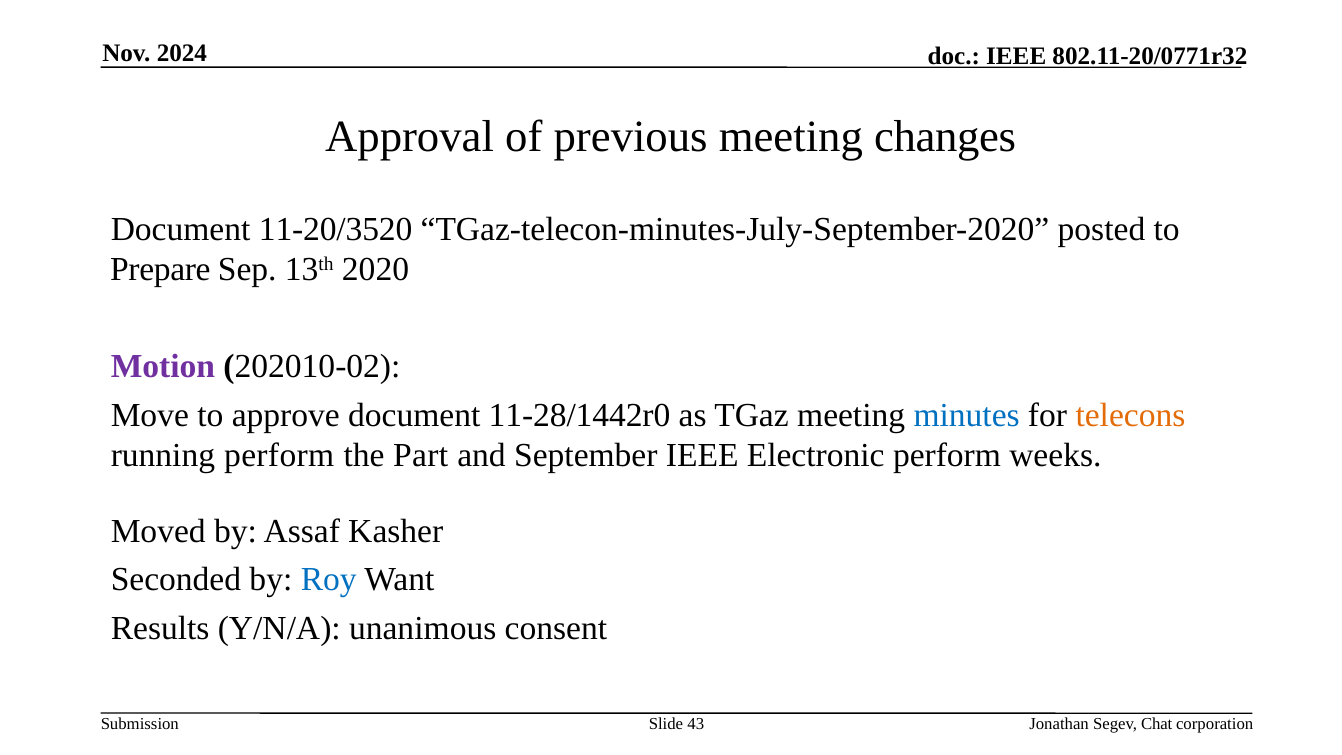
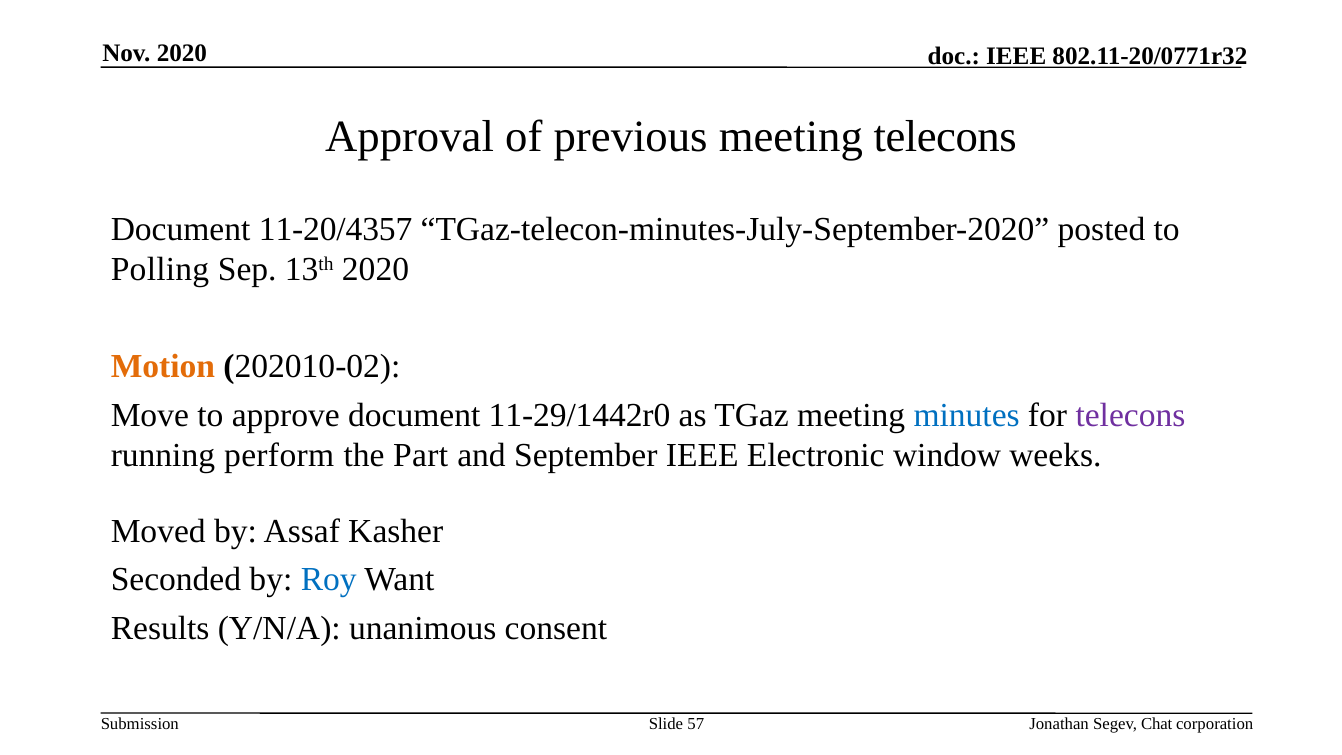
Nov 2024: 2024 -> 2020 (182, 53)
meeting changes: changes -> telecons (945, 137)
11-20/3520: 11-20/3520 -> 11-20/4357 (336, 229)
Prepare: Prepare -> Polling (160, 269)
Motion colour: purple -> orange (163, 367)
11-28/1442r0: 11-28/1442r0 -> 11-29/1442r0 (580, 415)
telecons colour: orange -> purple (1130, 415)
Electronic perform: perform -> window (947, 456)
43: 43 -> 57 (696, 724)
